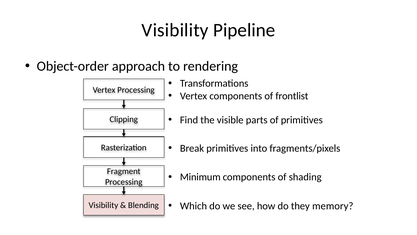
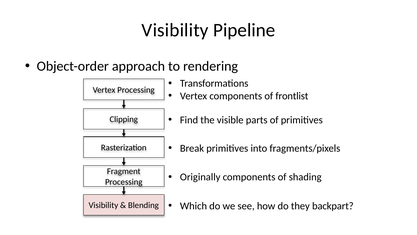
Minimum: Minimum -> Originally (200, 177)
memory: memory -> backpart (333, 206)
